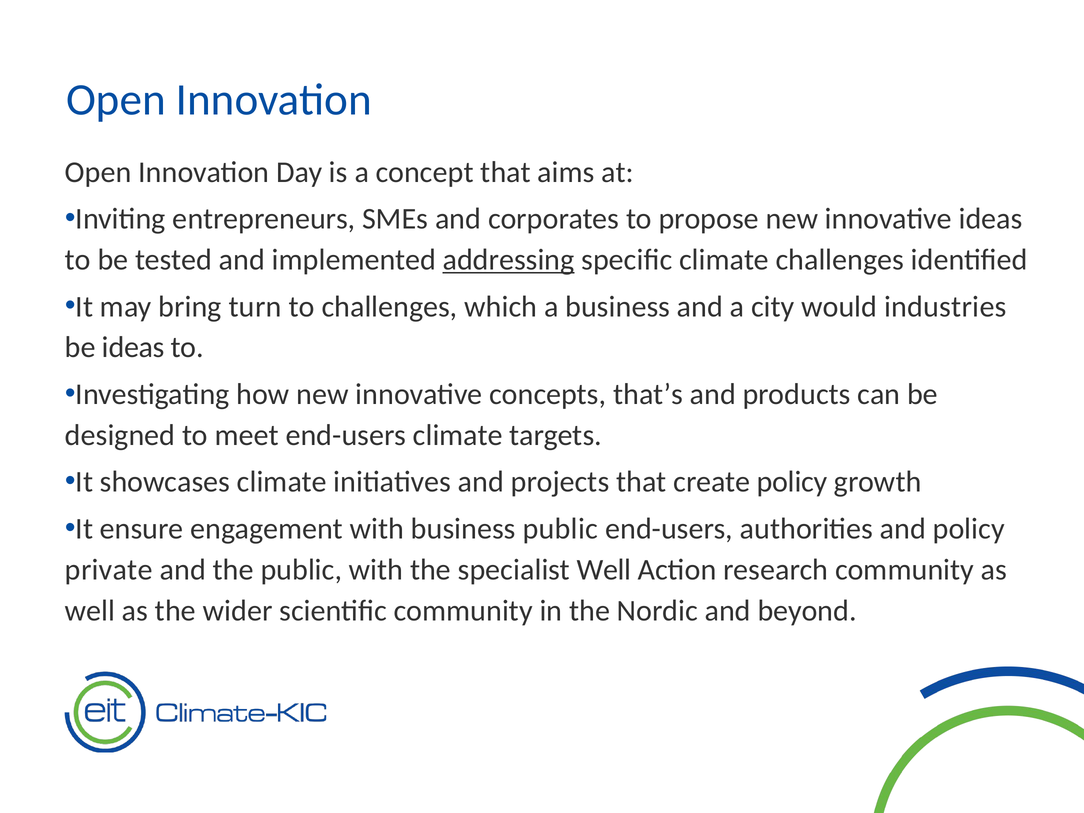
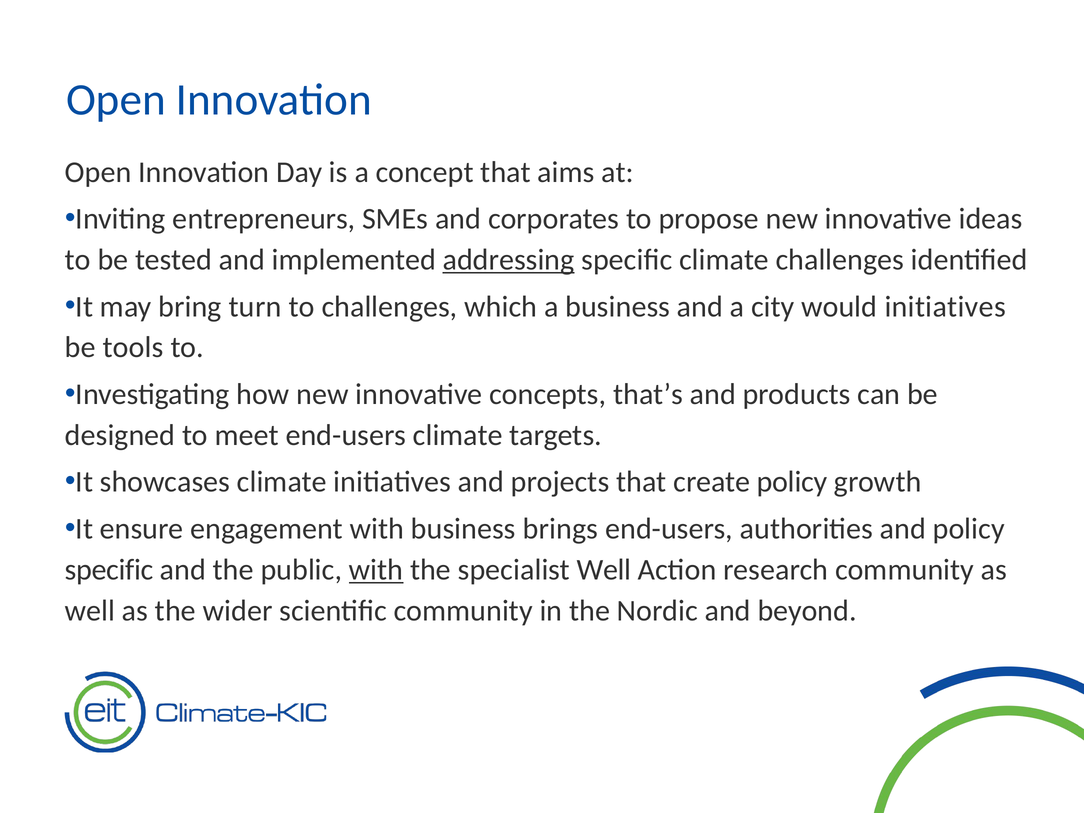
would industries: industries -> initiatives (945, 307)
be ideas: ideas -> tools (133, 347)
business public: public -> brings (560, 529)
private: private -> specific (109, 570)
with underline: none -> present (376, 570)
